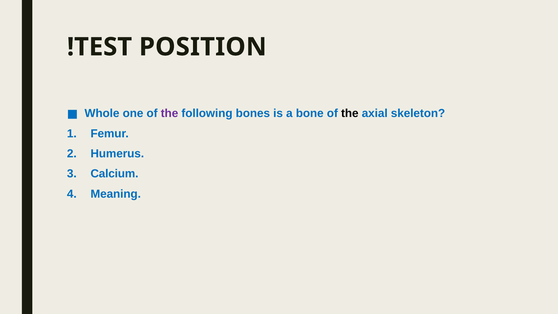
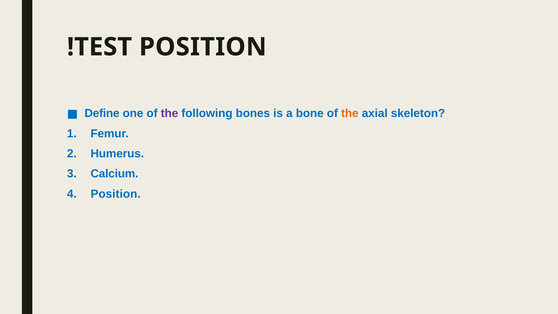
Whole: Whole -> Define (102, 113)
the colour: black -> orange (350, 113)
Meaning: Meaning -> Position (116, 194)
